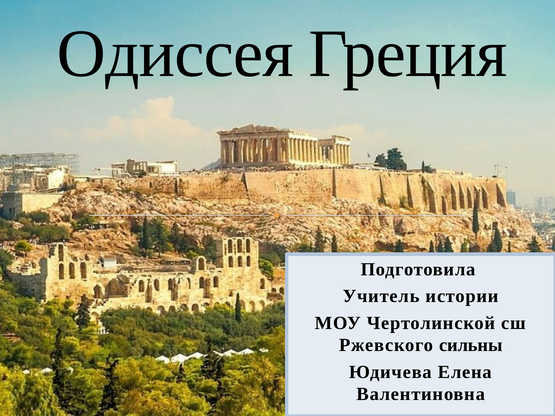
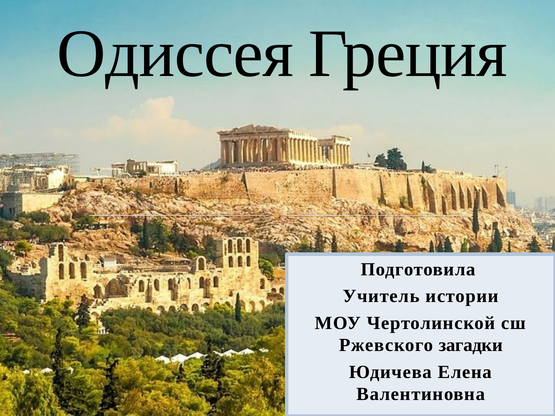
сильны: сильны -> загадки (471, 345)
